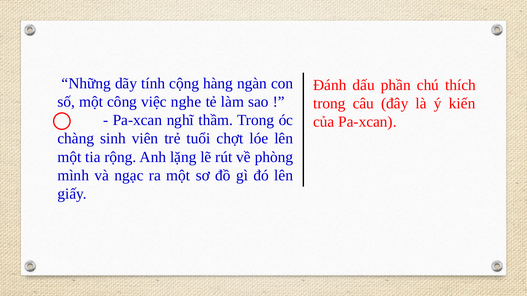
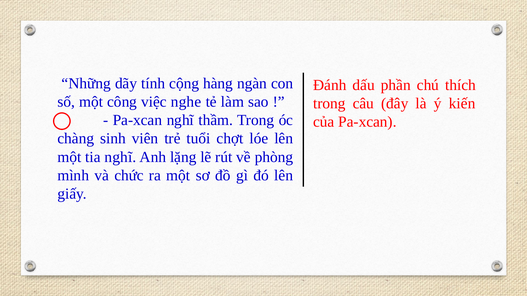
tia rộng: rộng -> nghĩ (120, 157)
ngạc: ngạc -> chức (129, 176)
